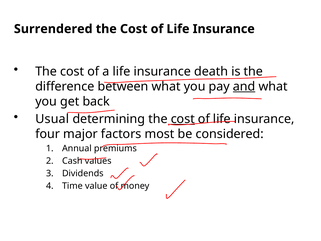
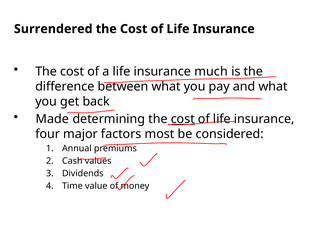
death: death -> much (211, 71)
and underline: present -> none (244, 86)
Usual: Usual -> Made (52, 119)
